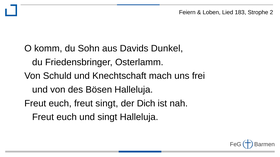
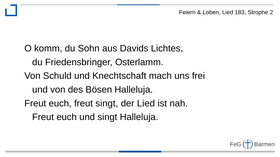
Dunkel: Dunkel -> Lichtes (167, 49)
der Dich: Dich -> Lied (146, 104)
